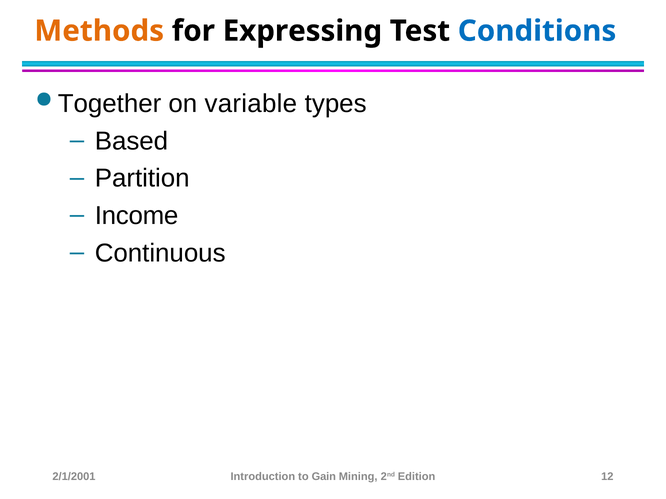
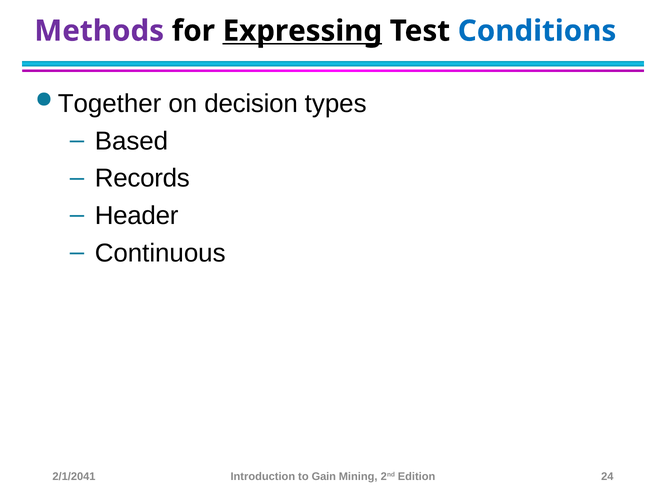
Methods colour: orange -> purple (99, 31)
Expressing underline: none -> present (302, 31)
variable: variable -> decision (251, 104)
Partition: Partition -> Records (142, 179)
Income: Income -> Header (137, 216)
2/1/2001: 2/1/2001 -> 2/1/2041 (74, 477)
12: 12 -> 24 (607, 477)
